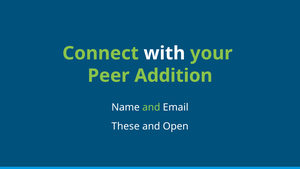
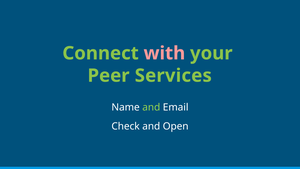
with colour: white -> pink (164, 53)
Addition: Addition -> Services (173, 76)
These: These -> Check (126, 126)
